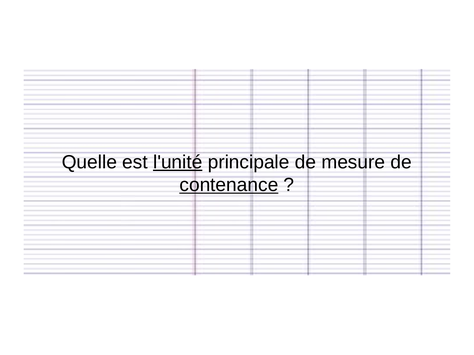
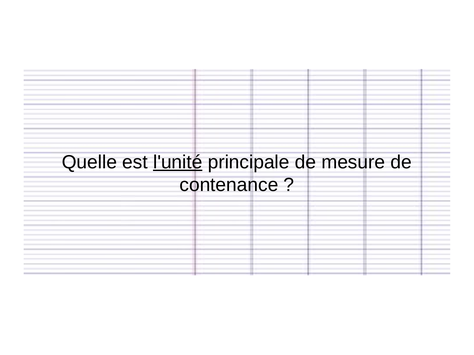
contenance underline: present -> none (229, 185)
